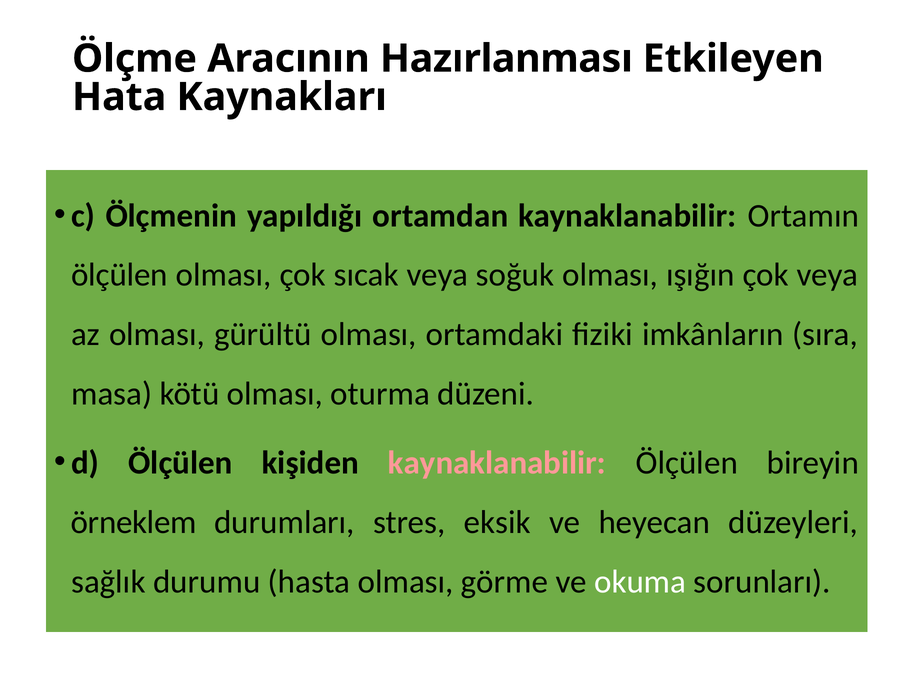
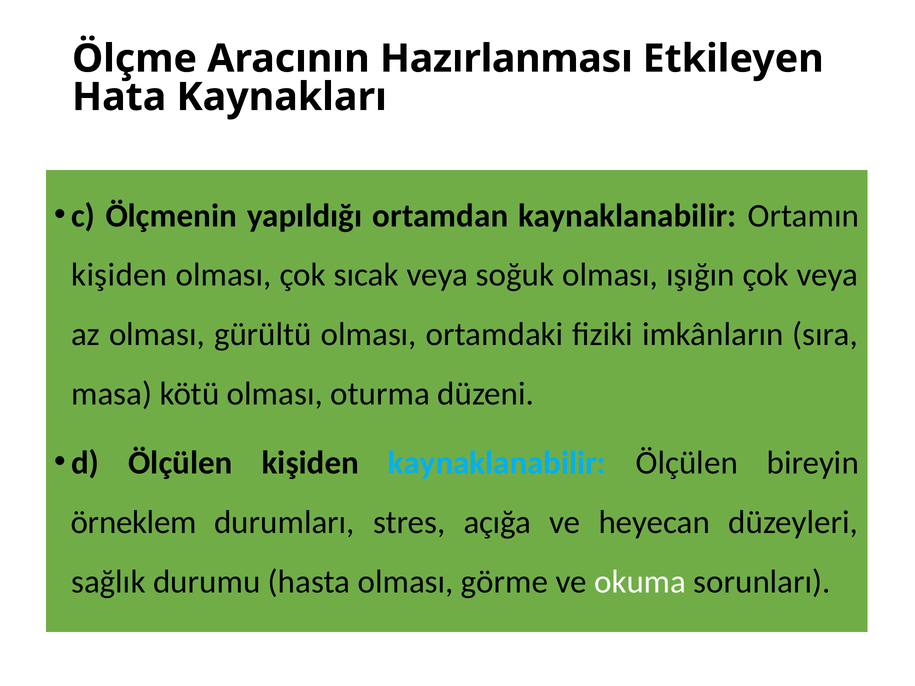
ölçülen: ölçülen -> kişiden (119, 275)
kaynaklanabilir colour: pink -> light blue (497, 463)
eksik: eksik -> açığa (497, 522)
